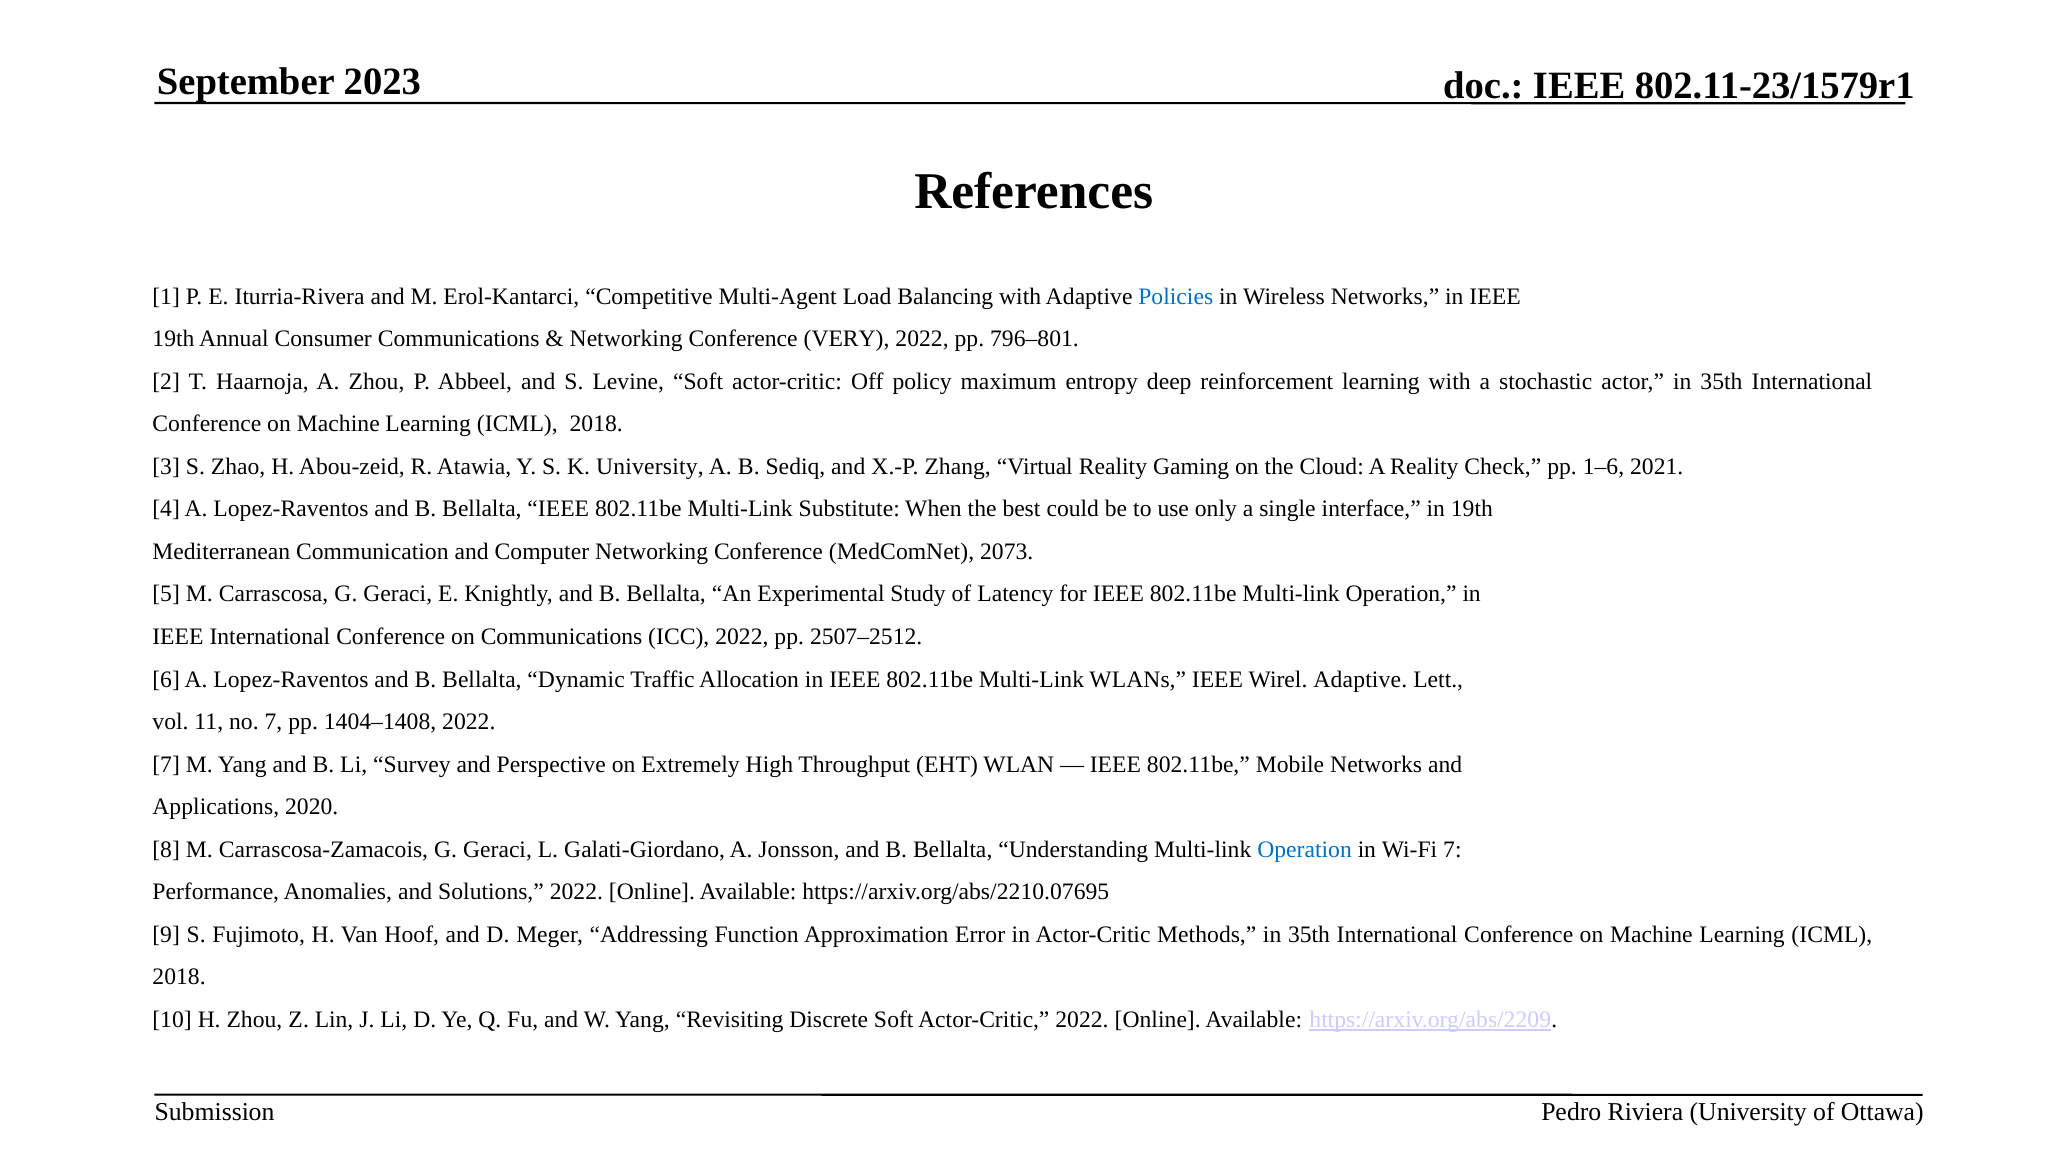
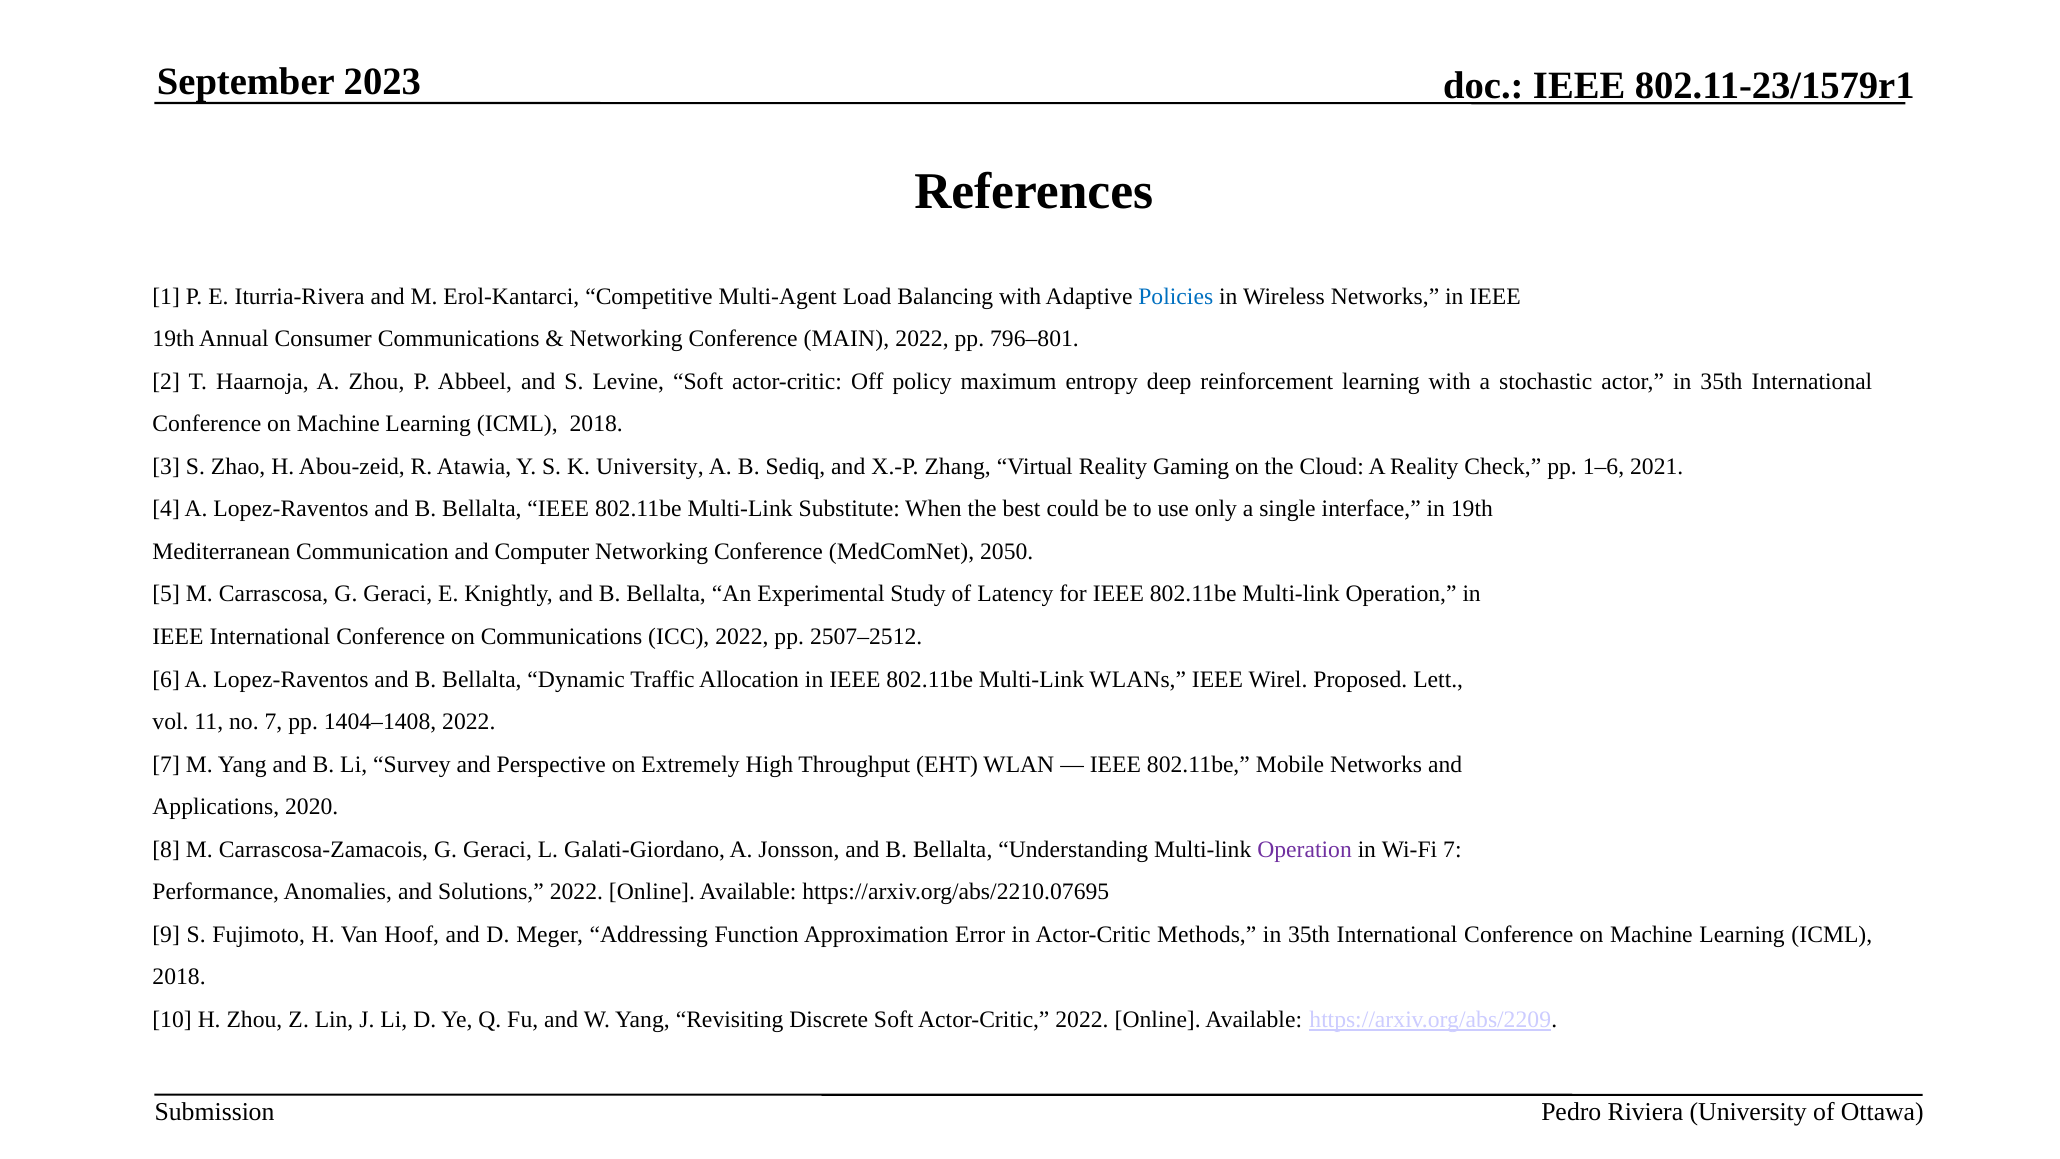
VERY: VERY -> MAIN (846, 339)
2073: 2073 -> 2050 (1007, 552)
Wirel Adaptive: Adaptive -> Proposed (1360, 679)
Operation colour: blue -> purple (1305, 849)
